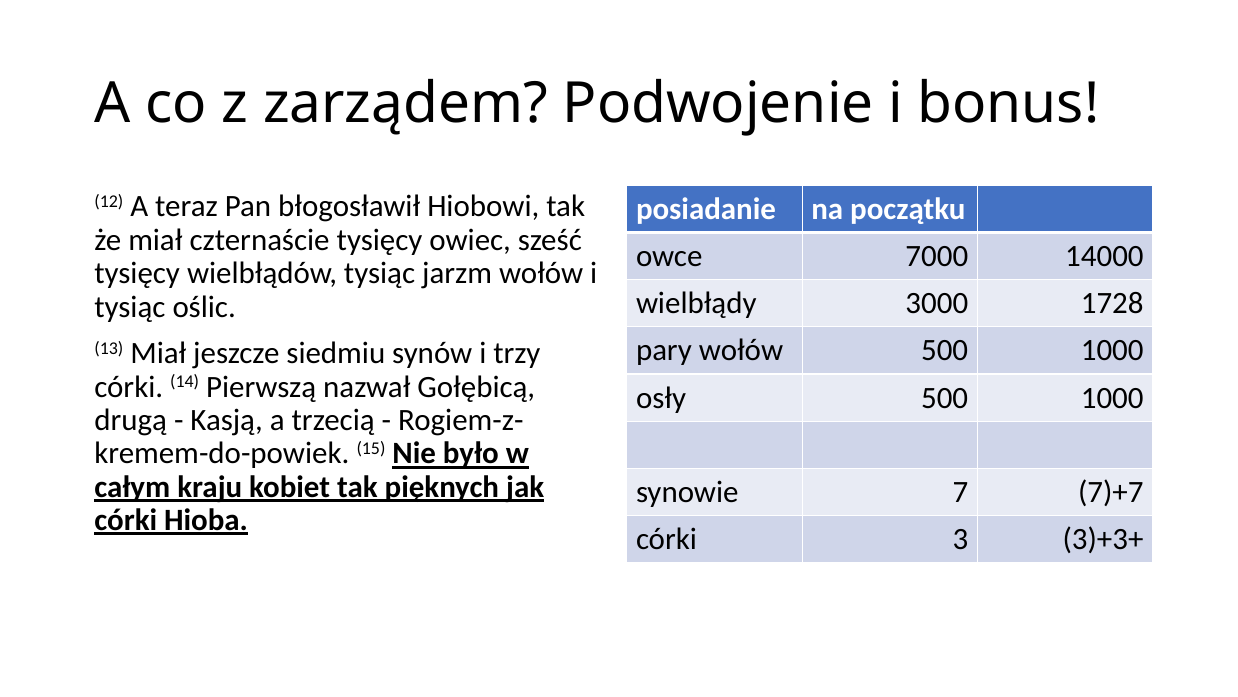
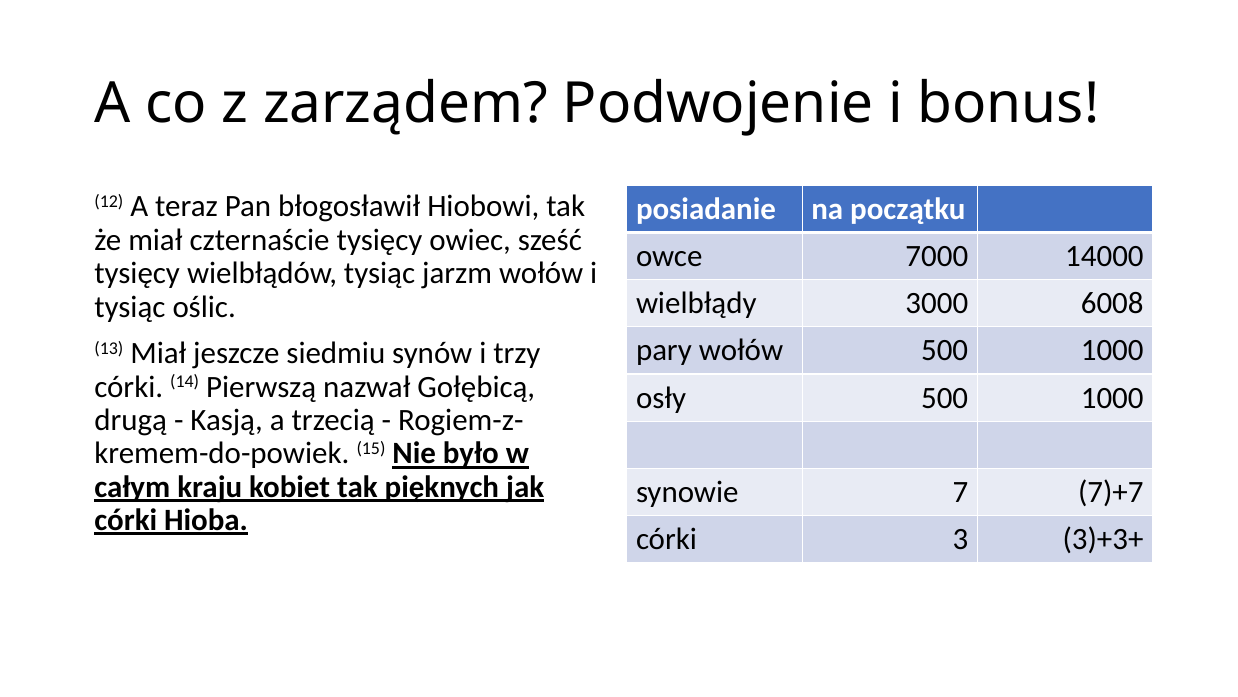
1728: 1728 -> 6008 (1112, 303)
